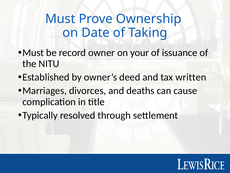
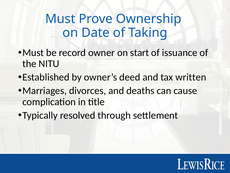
your: your -> start (140, 53)
